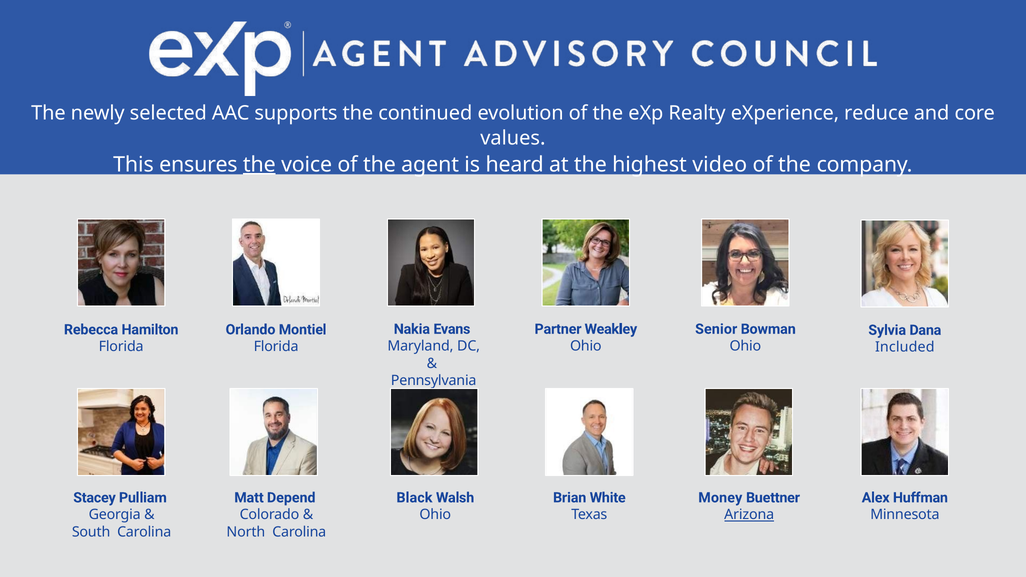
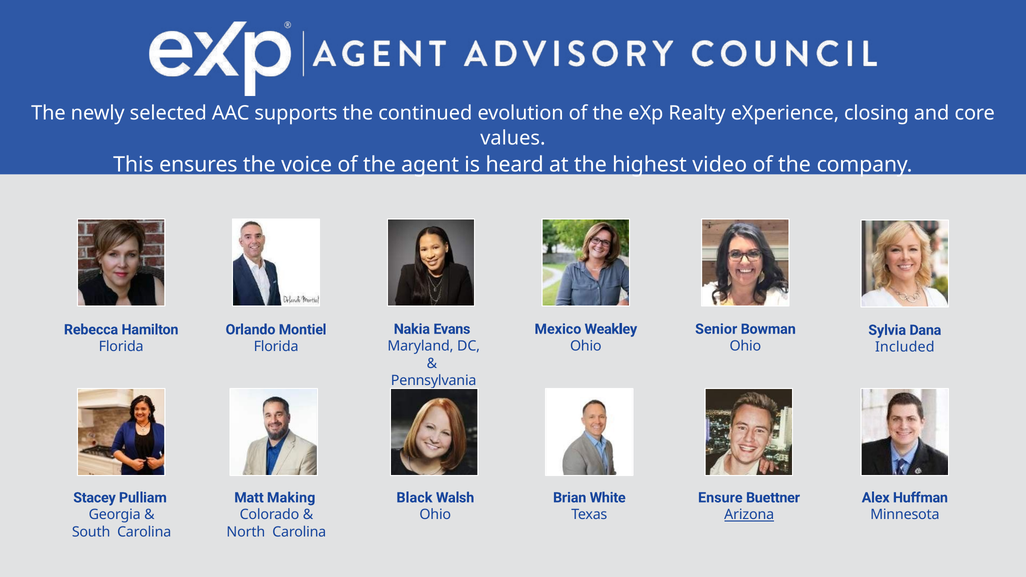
reduce: reduce -> closing (877, 113)
the underline: present -> none (259, 165)
Partner: Partner -> Mexico (558, 329)
Depend: Depend -> Making (291, 498)
Money: Money -> Ensure (720, 498)
